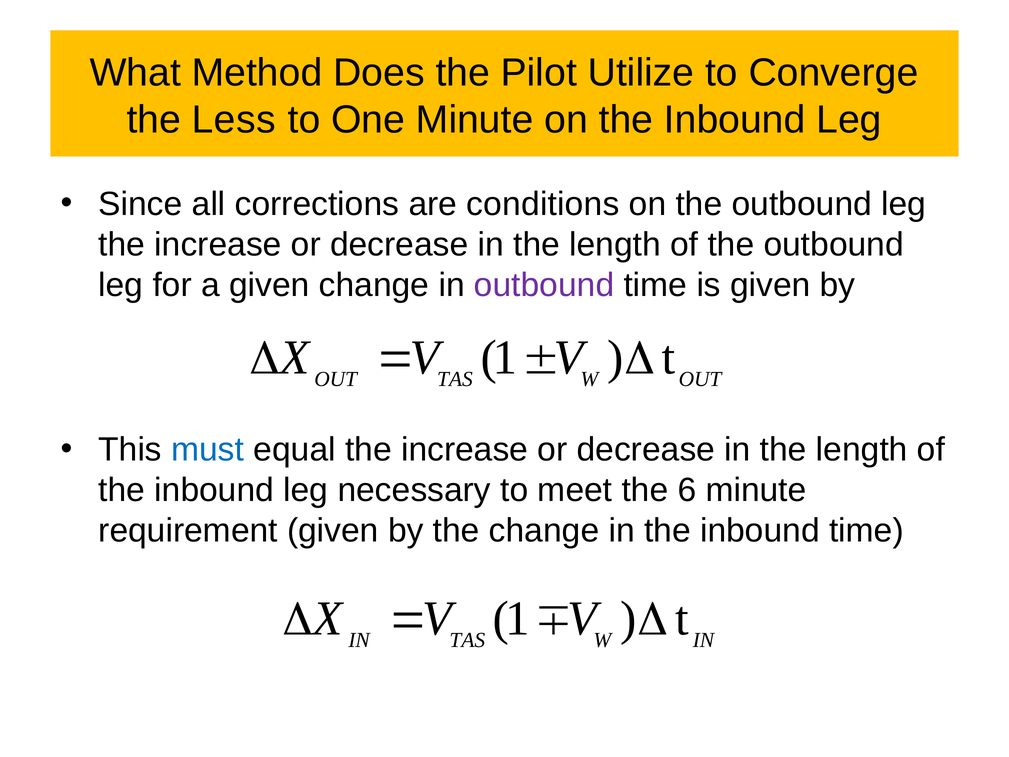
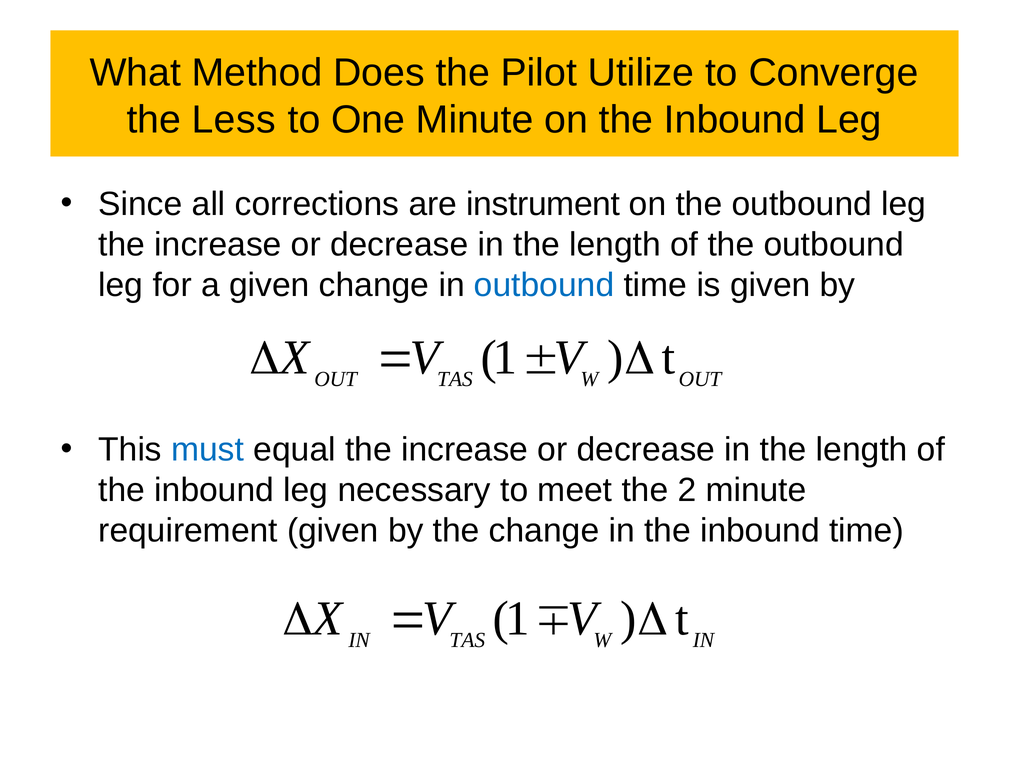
conditions: conditions -> instrument (543, 204)
outbound colour: purple -> blue (544, 285)
6: 6 -> 2 (687, 490)
